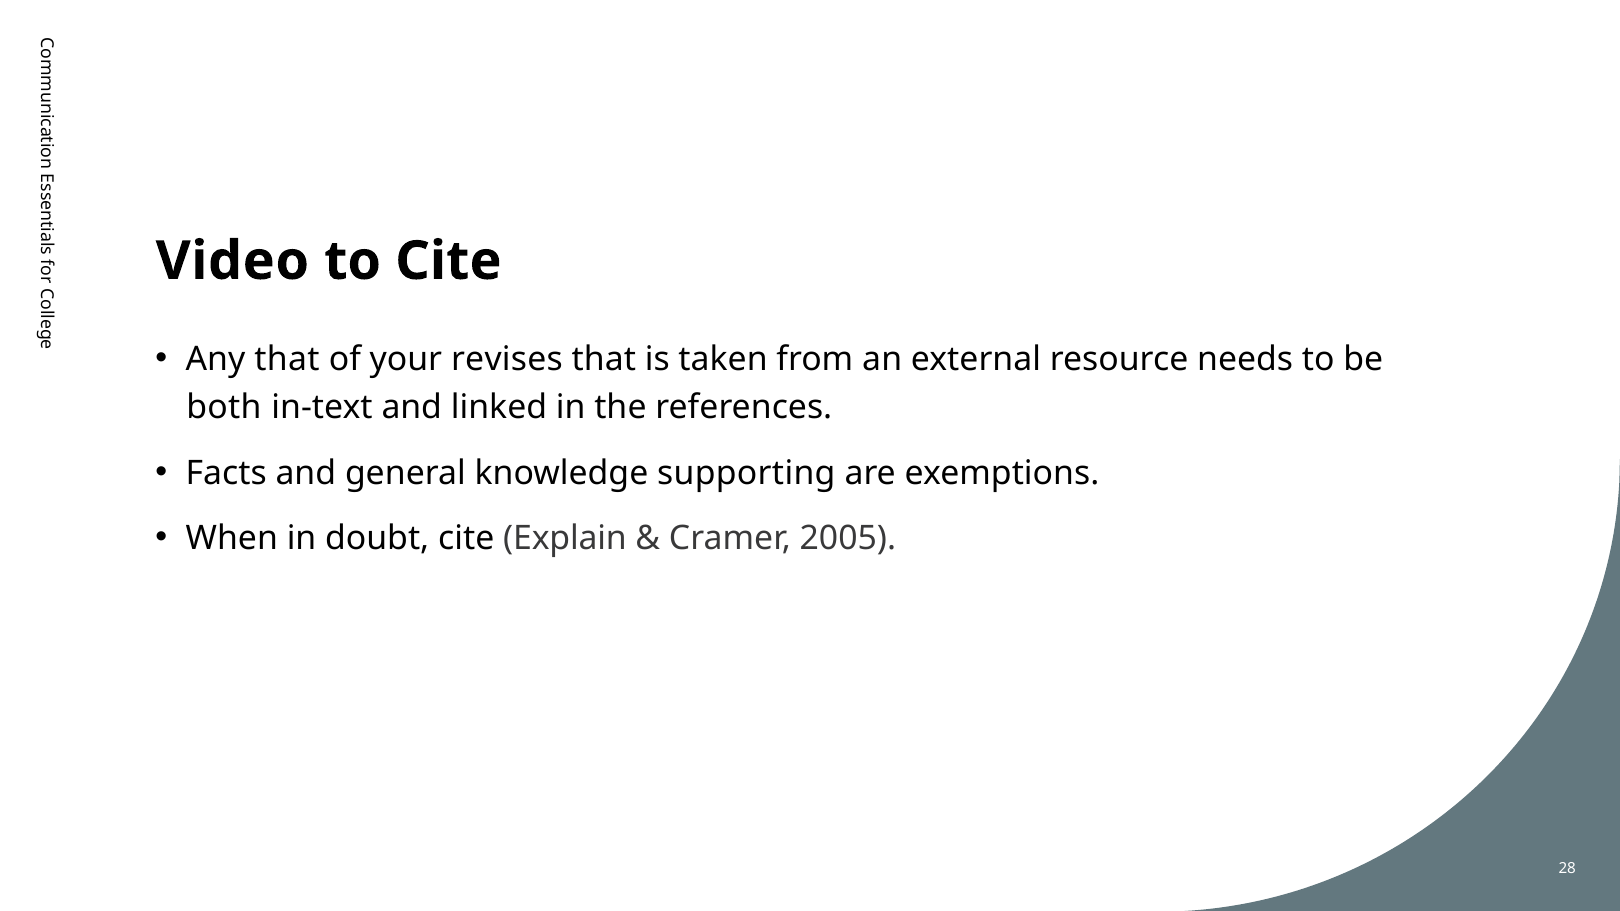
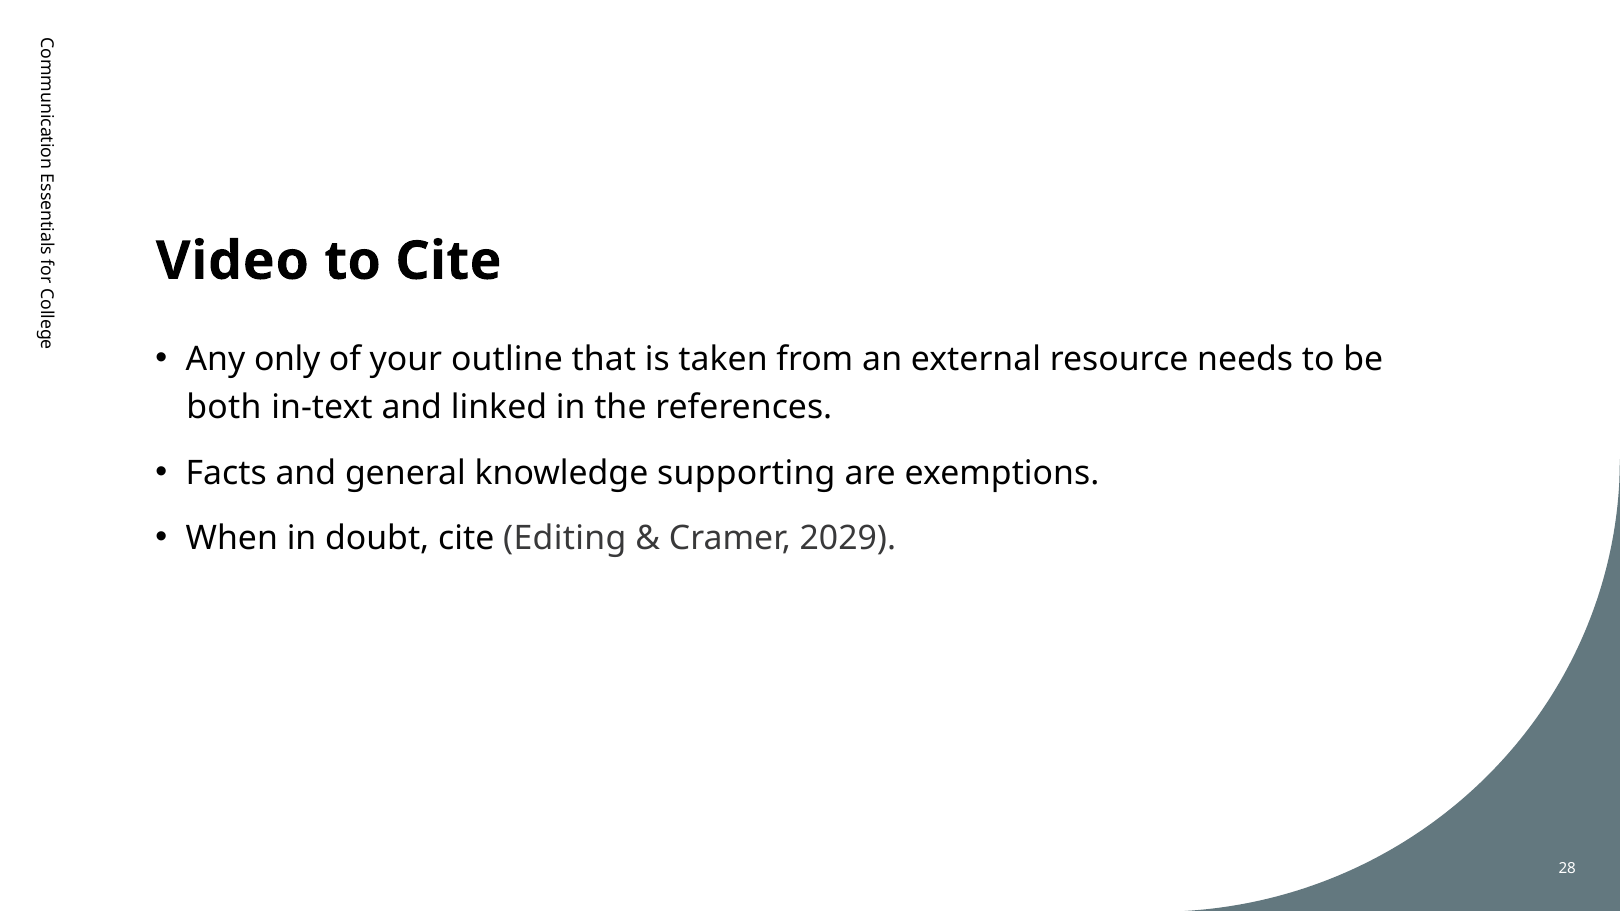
Any that: that -> only (287, 359)
revises: revises -> outline (507, 359)
Explain: Explain -> Editing (565, 539)
2005: 2005 -> 2029 (848, 539)
